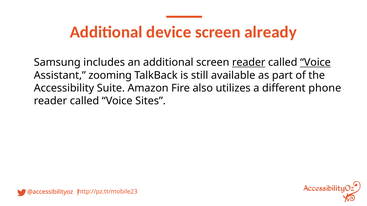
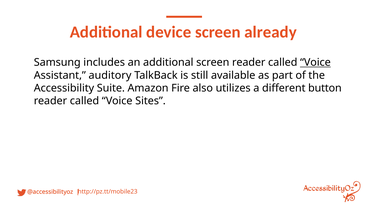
reader underline: present -> none (249, 63)
zooming: zooming -> auditory (110, 75)
phone: phone -> button (325, 88)
